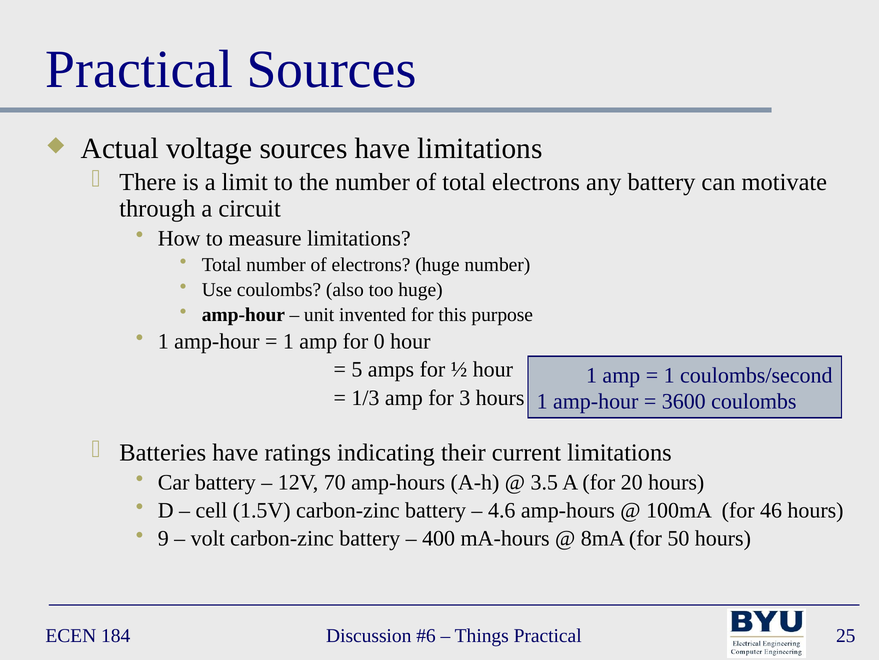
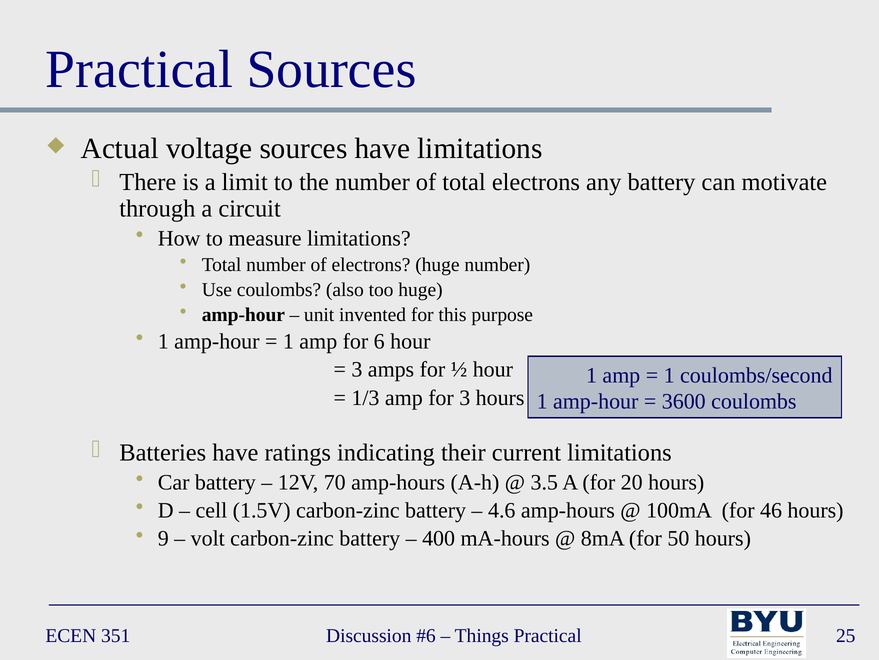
0: 0 -> 6 (379, 341)
5: 5 -> 3 (357, 369)
184: 184 -> 351 (116, 635)
